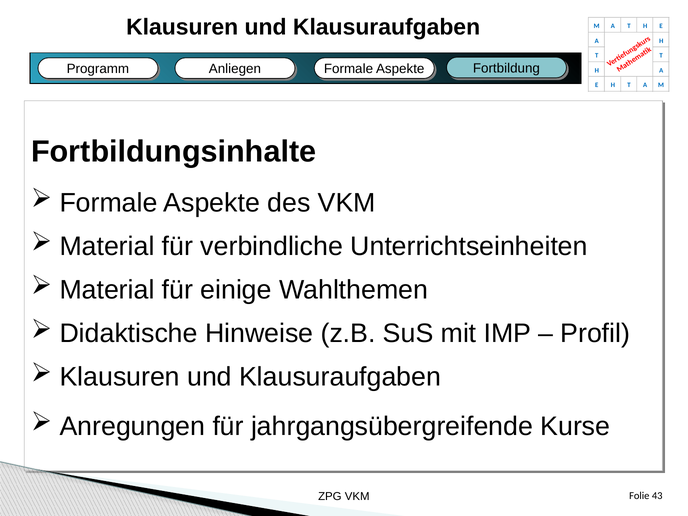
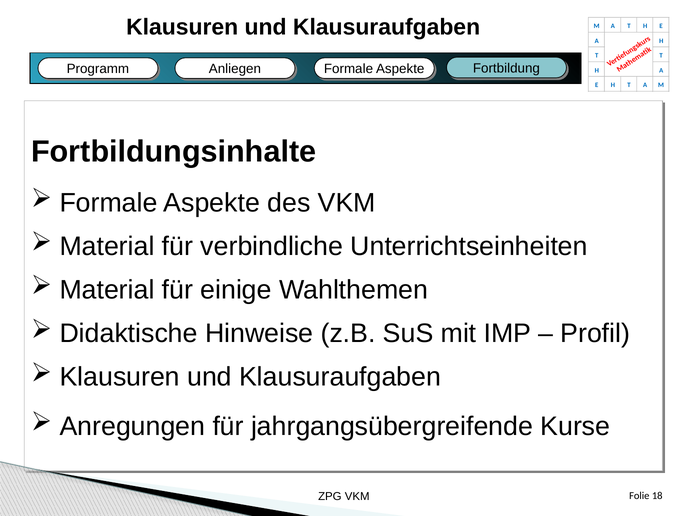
43: 43 -> 18 (657, 496)
